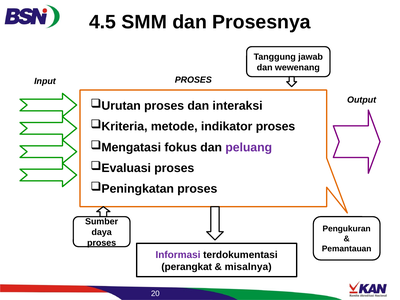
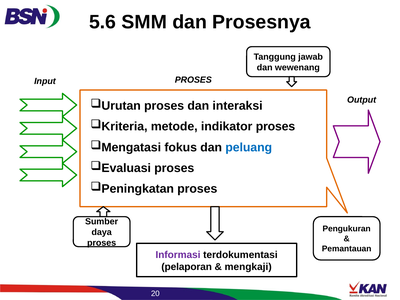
4.5: 4.5 -> 5.6 (103, 22)
peluang colour: purple -> blue (249, 147)
perangkat: perangkat -> pelaporan (187, 267)
misalnya: misalnya -> mengkaji (248, 267)
